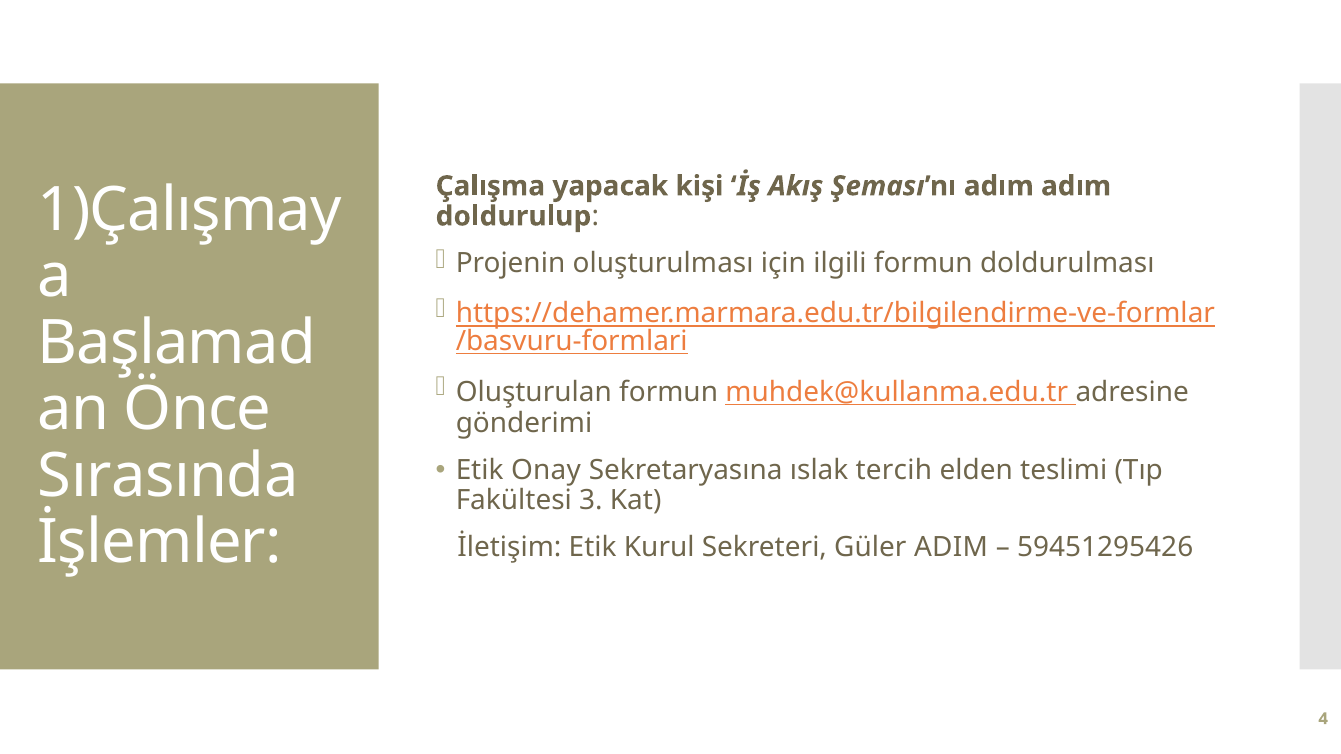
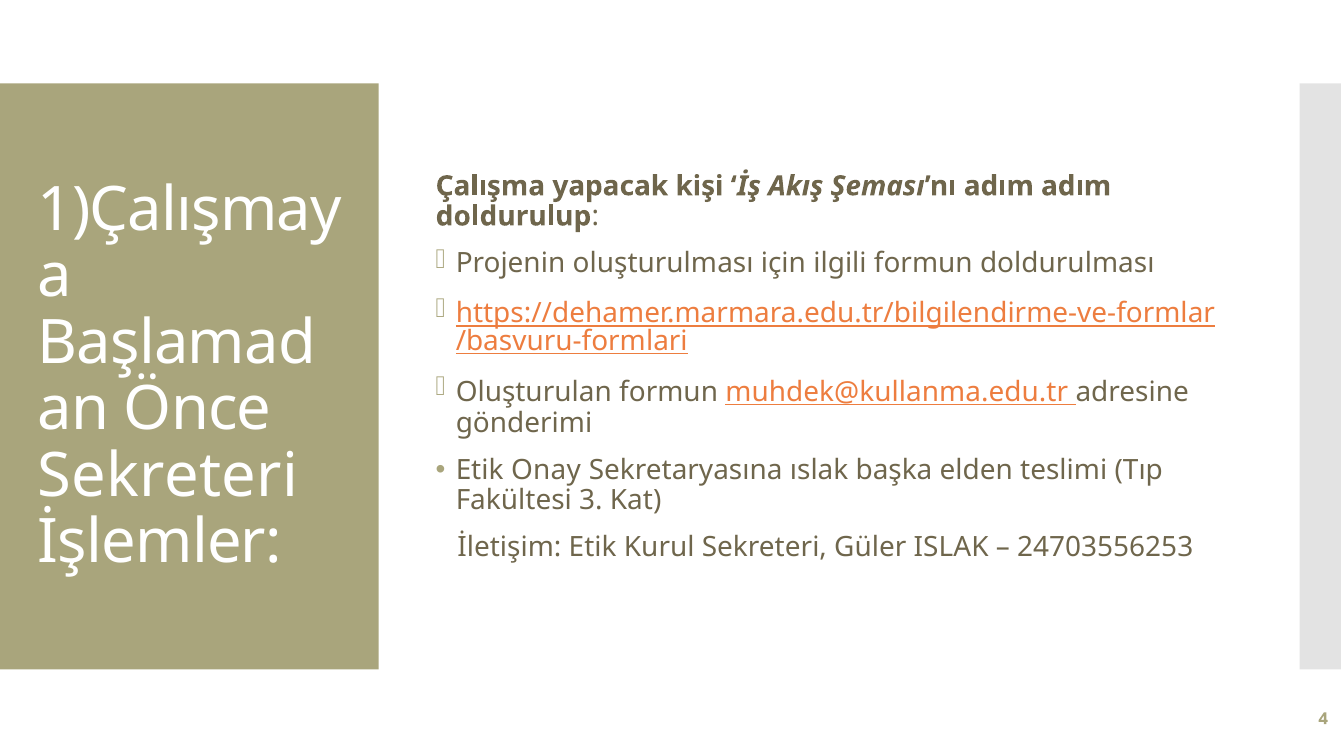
tercih: tercih -> başka (894, 470)
Sırasında: Sırasında -> Sekreteri (168, 476)
ADIM: ADIM -> ISLAK (951, 547)
59451295426: 59451295426 -> 24703556253 (1105, 547)
